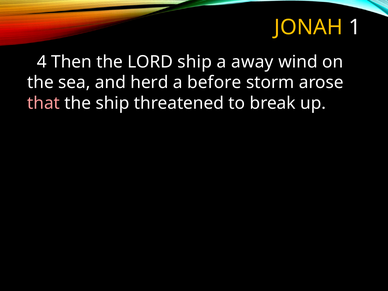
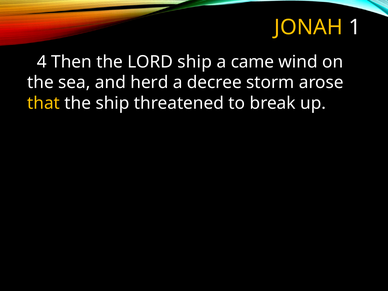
away: away -> came (253, 62)
before: before -> decree (214, 83)
that colour: pink -> yellow (44, 103)
